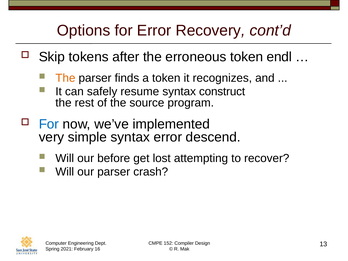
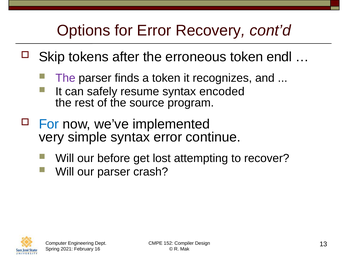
The colour: orange -> purple (65, 78)
construct: construct -> encoded (222, 92)
descend: descend -> continue (213, 137)
